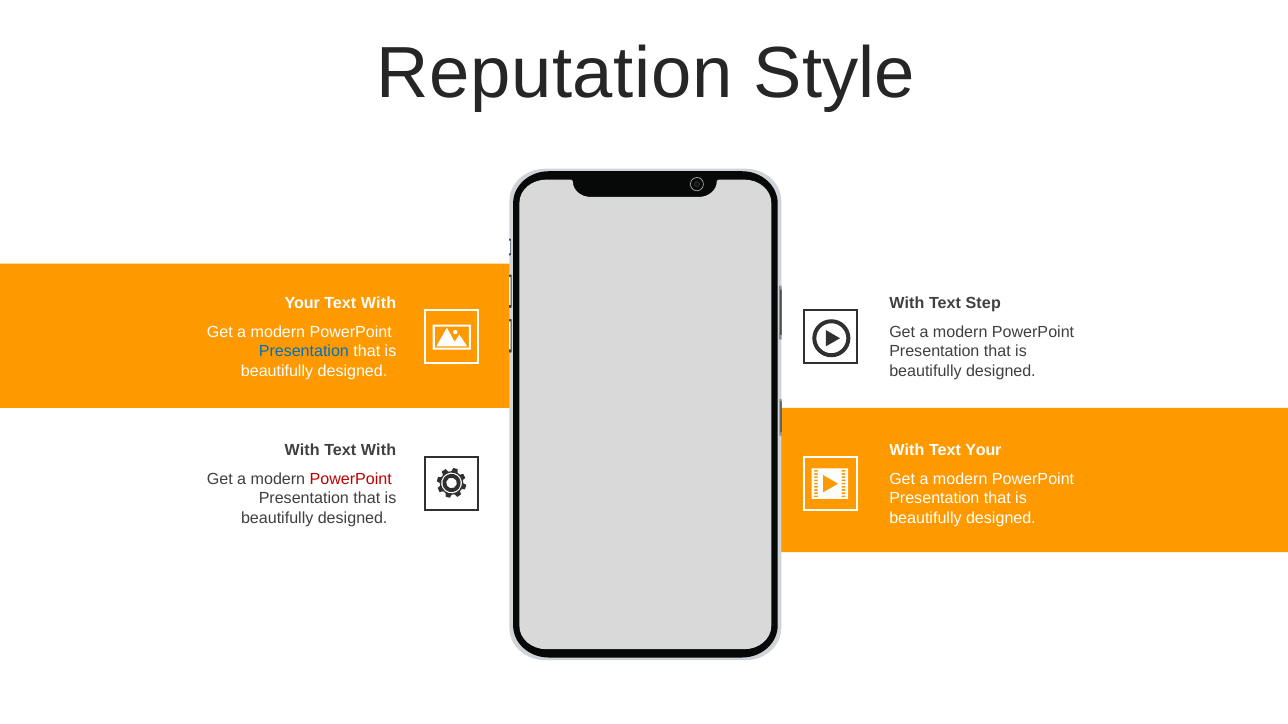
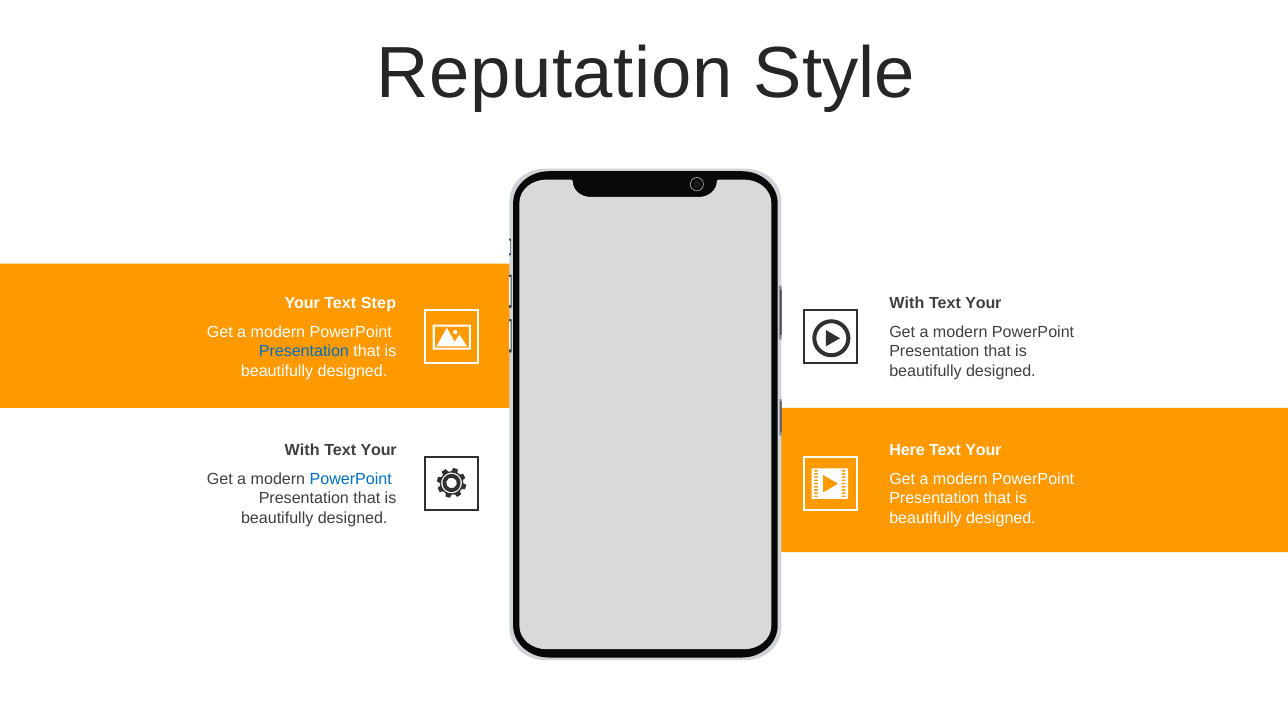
Your Text With: With -> Step (378, 303)
Step: Step -> Your (983, 303)
With: With -> Your (379, 451)
With: With -> Here (907, 451)
PowerPoint colour: red -> blue (351, 480)
